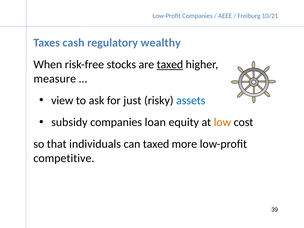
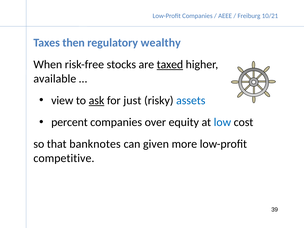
cash: cash -> then (74, 43)
measure: measure -> available (55, 79)
ask underline: none -> present (97, 100)
subsidy: subsidy -> percent (69, 122)
loan: loan -> over (155, 122)
low colour: orange -> blue (222, 122)
individuals: individuals -> banknotes (95, 144)
can taxed: taxed -> given (156, 144)
